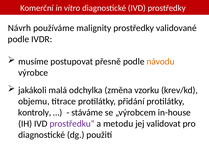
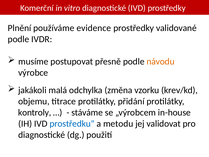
Návrh: Návrh -> Plnění (19, 28)
malignity: malignity -> evidence (94, 28)
prostředku“ colour: purple -> blue (72, 123)
